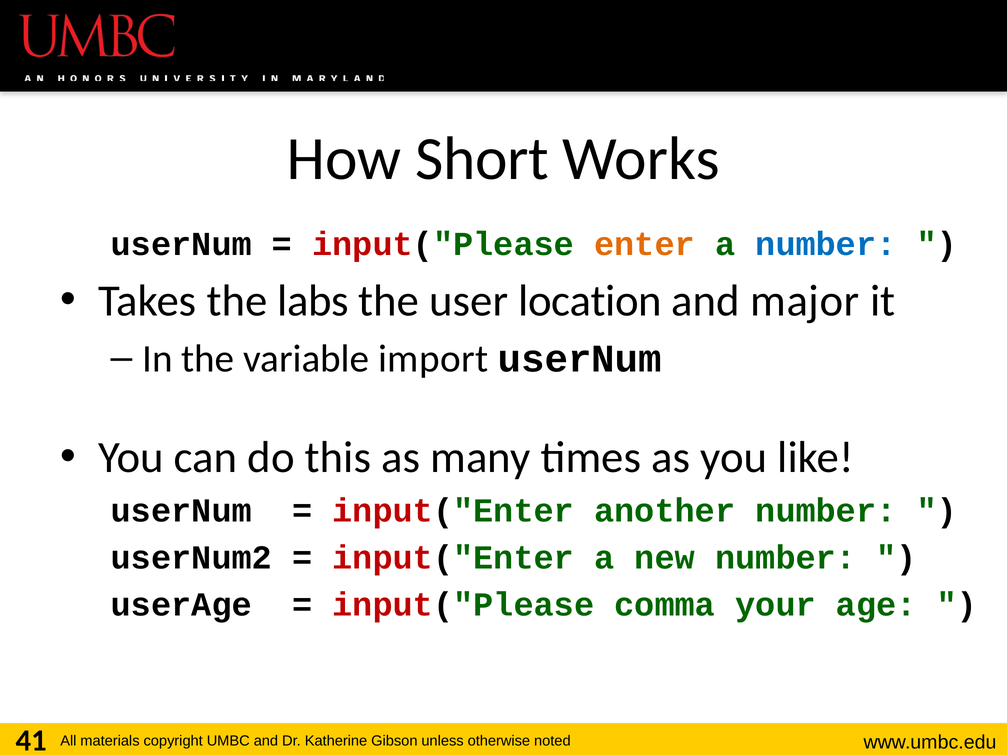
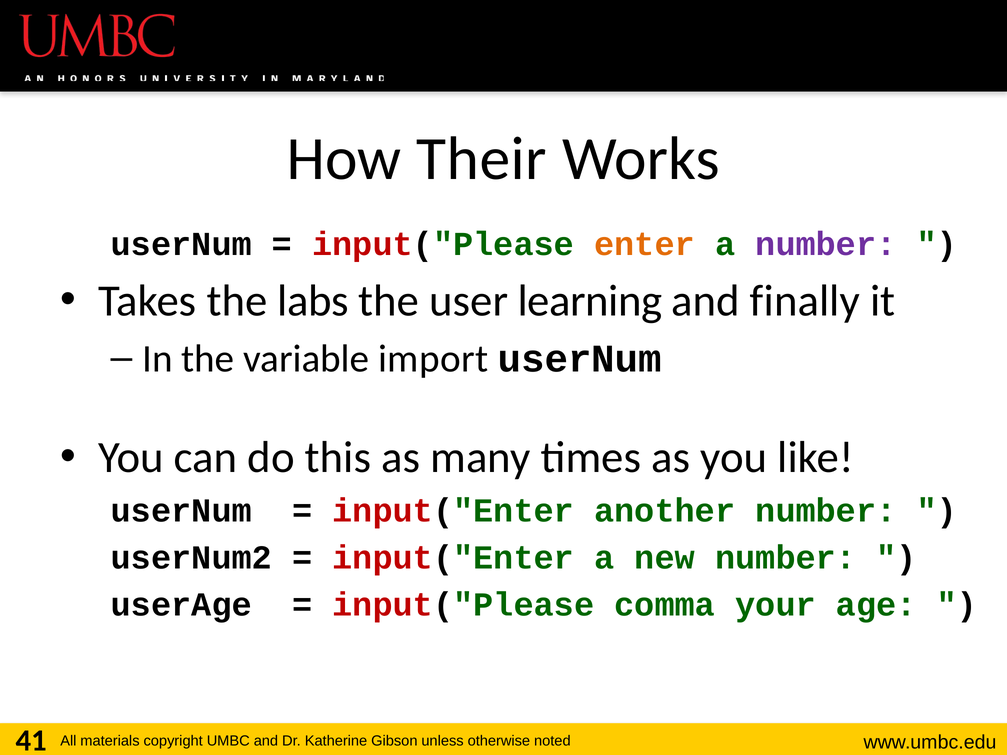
Short: Short -> Their (481, 159)
number colour: blue -> purple (826, 244)
location: location -> learning (590, 301)
major: major -> finally (805, 301)
